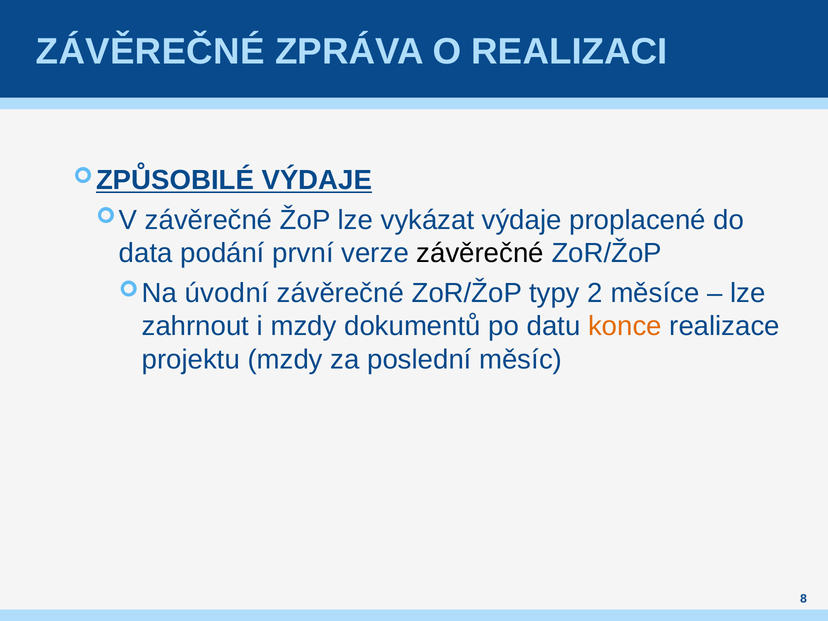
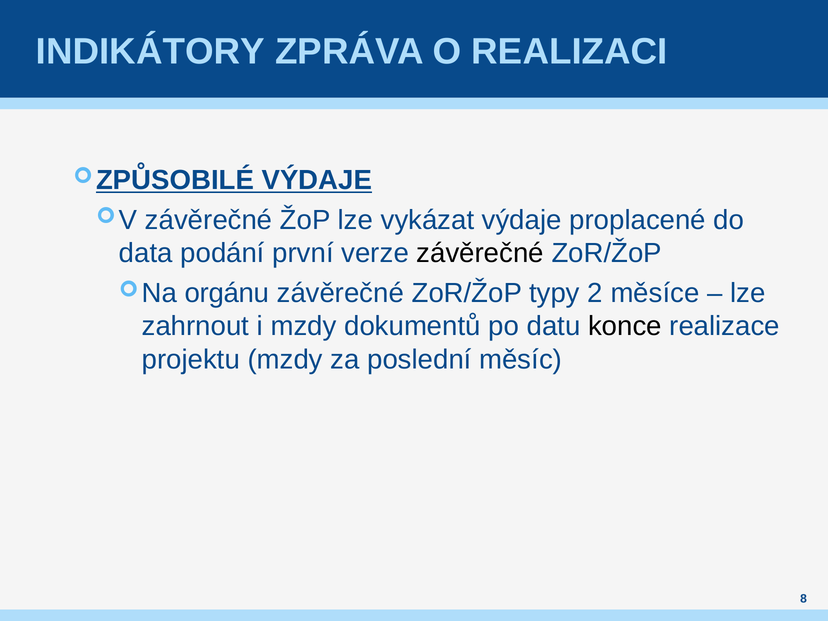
ZÁVĚREČNÉ: ZÁVĚREČNÉ -> INDIKÁTORY (150, 51)
úvodní: úvodní -> orgánu (227, 293)
konce colour: orange -> black (625, 326)
